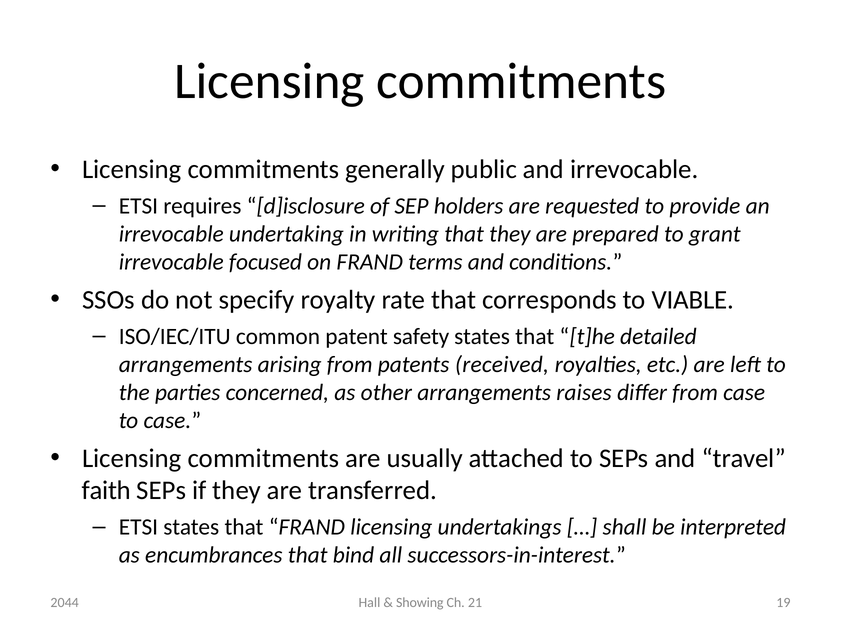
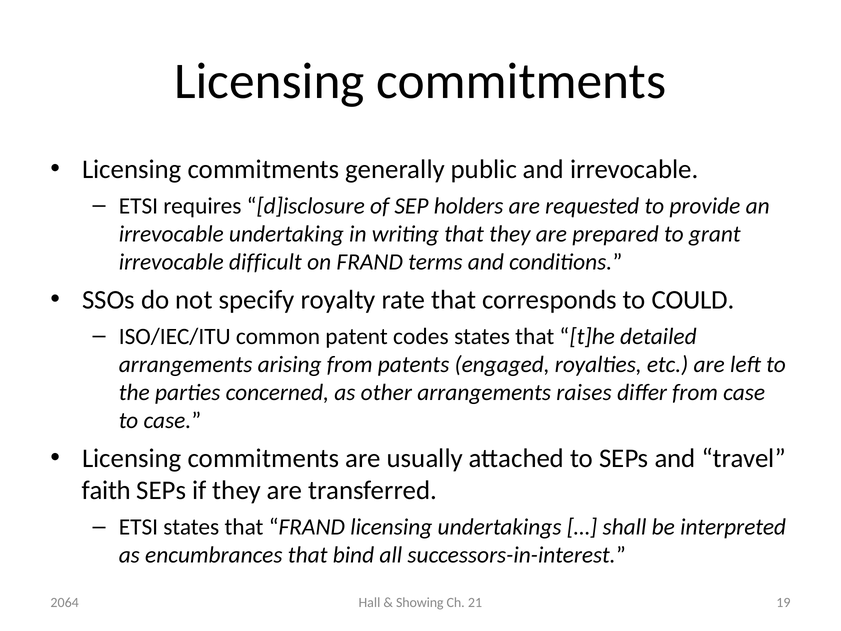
focused: focused -> difficult (265, 262)
VIABLE: VIABLE -> COULD (693, 300)
safety: safety -> codes (421, 336)
received: received -> engaged (502, 364)
2044: 2044 -> 2064 (65, 602)
